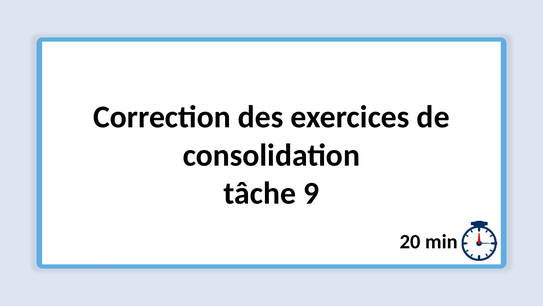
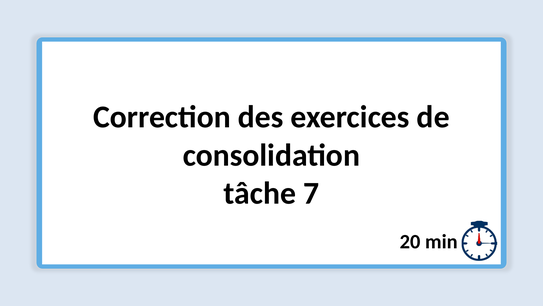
9: 9 -> 7 (311, 193)
